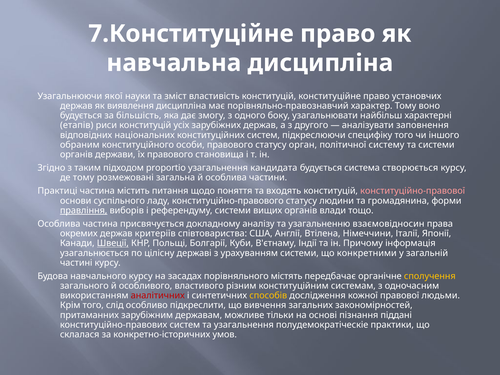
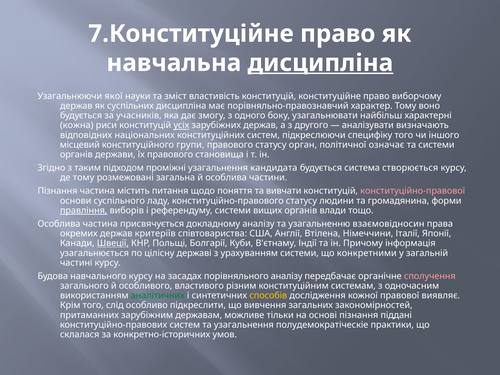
дисципліна underline: none -> present (320, 63)
установчих: установчих -> виборчому (417, 96)
виявлення: виявлення -> суспільних (130, 106)
більшість: більшість -> учасників (139, 116)
етапів: етапів -> кожна (77, 125)
усіх underline: none -> present (181, 125)
заповнення: заповнення -> визначають (422, 125)
обраним: обраним -> місцевий (80, 145)
особи: особи -> групи (190, 145)
систему: систему -> означає (387, 145)
proportіo: proportіo -> проміжні (166, 168)
Практиці: Практиці -> Пізнання (57, 191)
входять: входять -> вивчати (284, 191)
порівняльного містять: містять -> аналізу (287, 276)
сполучення colour: yellow -> pink (430, 276)
аналітичних colour: red -> green (158, 296)
людьми: людьми -> виявляє (441, 296)
